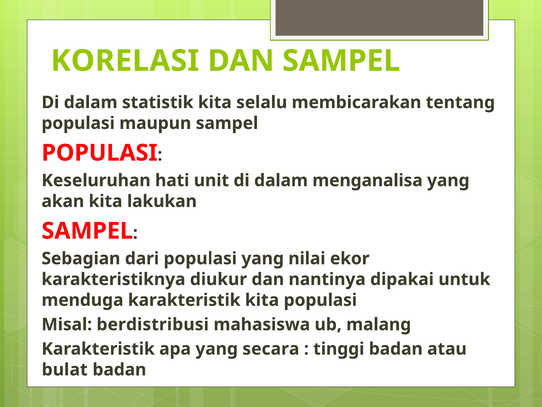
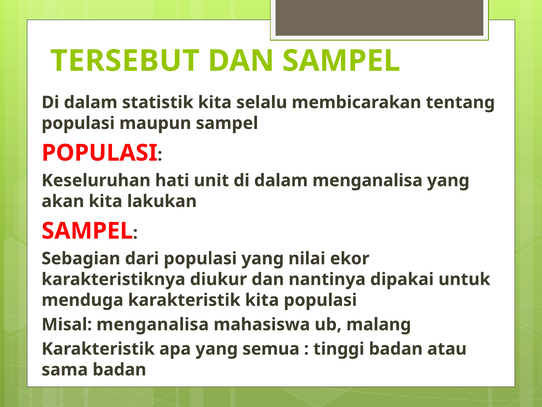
KORELASI: KORELASI -> TERSEBUT (125, 61)
Misal berdistribusi: berdistribusi -> menganalisa (153, 324)
secara: secara -> semua (271, 349)
bulat: bulat -> sama (65, 369)
